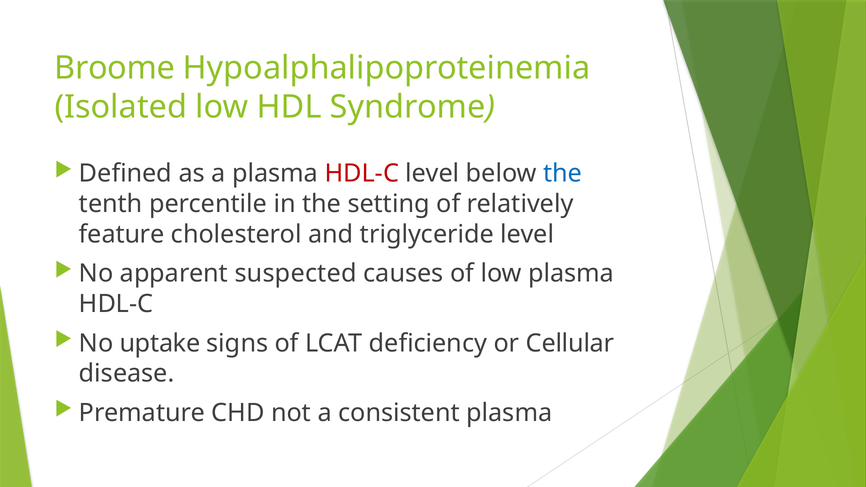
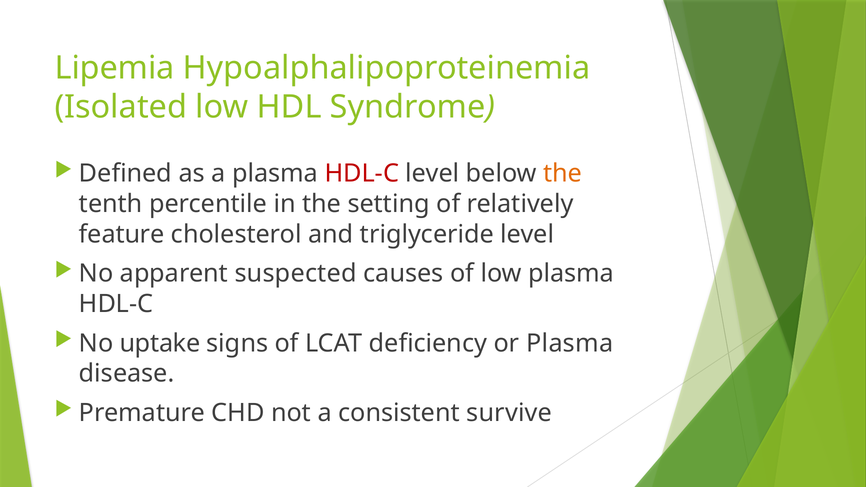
Broome: Broome -> Lipemia (115, 68)
the colour: blue -> orange (563, 174)
or Cellular: Cellular -> Plasma (570, 343)
consistent plasma: plasma -> survive (509, 413)
